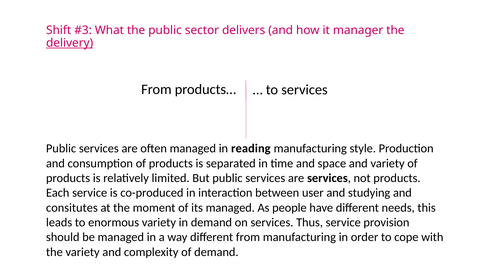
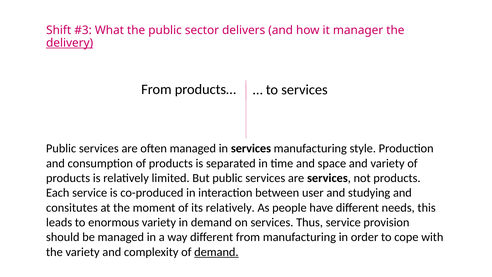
in reading: reading -> services (251, 148)
its managed: managed -> relatively (230, 207)
demand underline: none -> present (216, 252)
